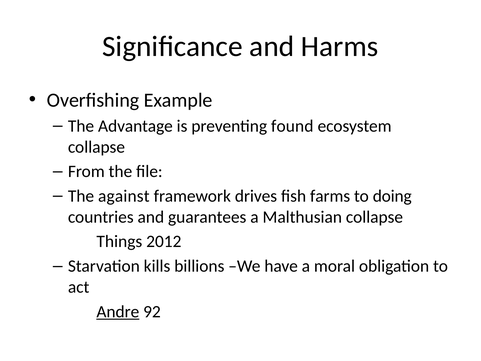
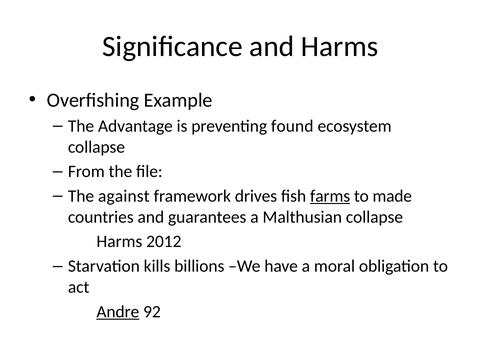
farms underline: none -> present (330, 196)
doing: doing -> made (392, 196)
Things: Things -> Harms (119, 241)
